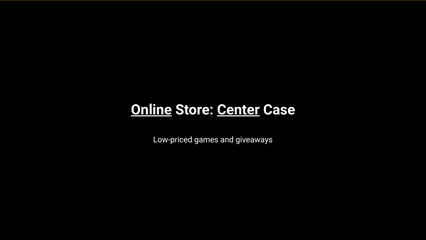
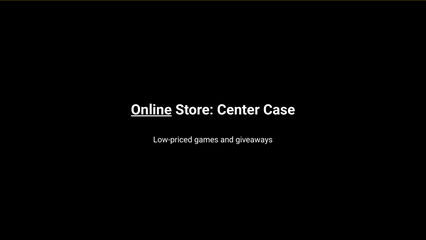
Center underline: present -> none (238, 110)
